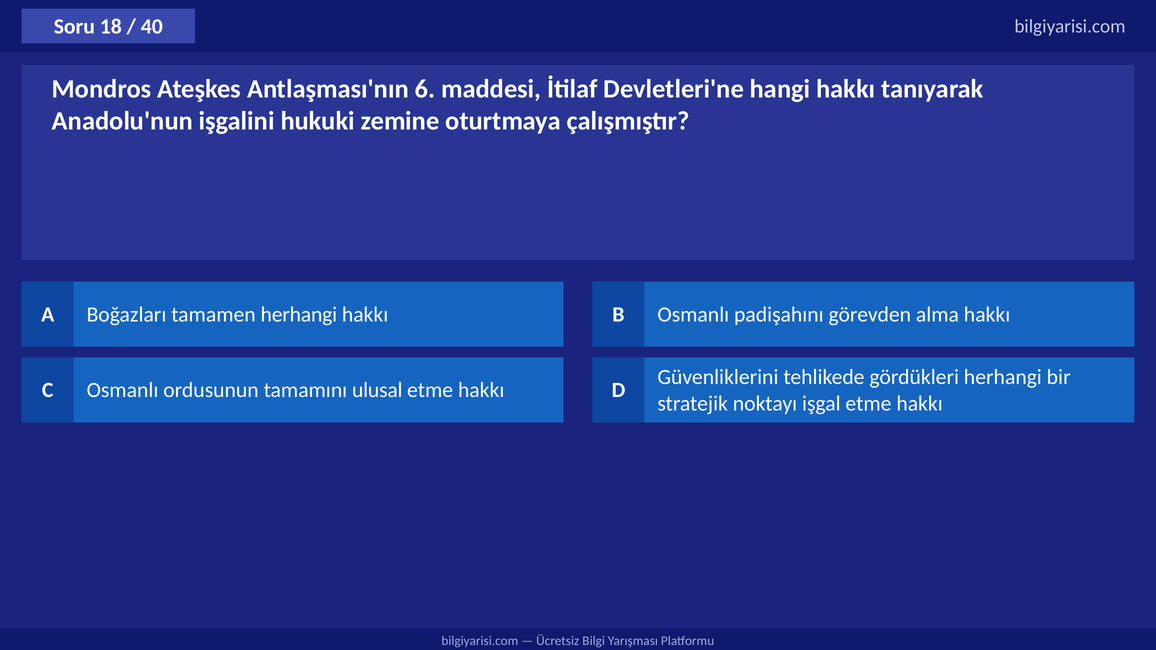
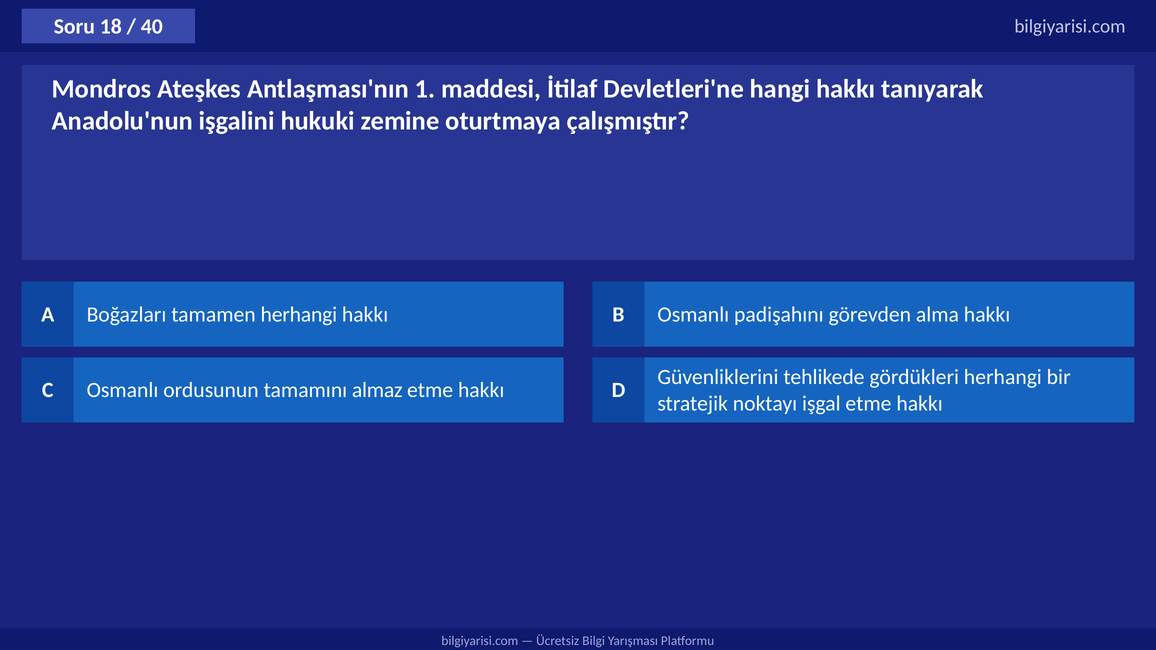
6: 6 -> 1 (425, 89)
ulusal: ulusal -> almaz (377, 390)
